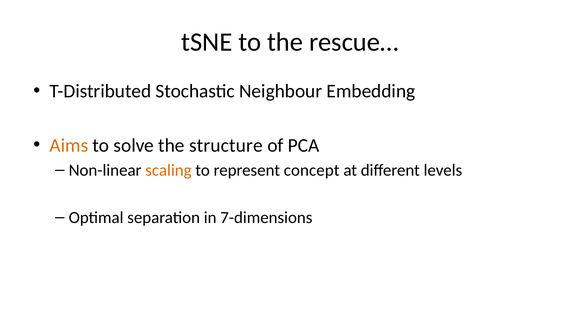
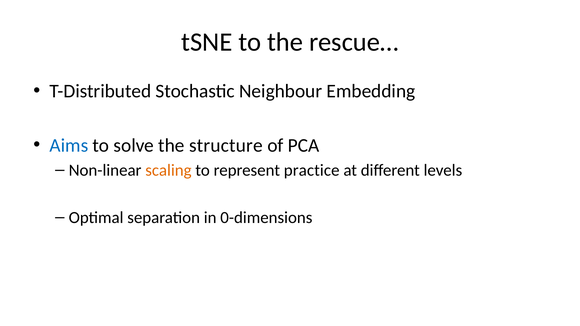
Aims colour: orange -> blue (69, 145)
concept: concept -> practice (312, 170)
7-dimensions: 7-dimensions -> 0-dimensions (266, 218)
